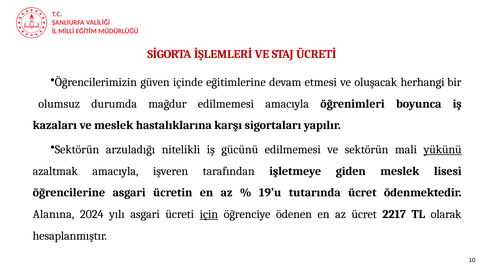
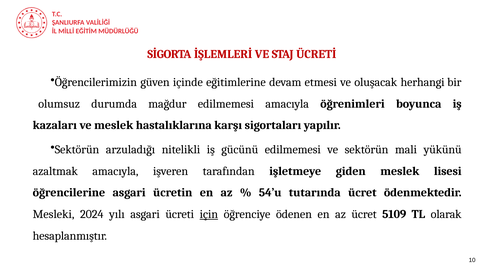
yükünü underline: present -> none (443, 150)
19’u: 19’u -> 54’u (270, 193)
Alanına: Alanına -> Mesleki (54, 215)
2217: 2217 -> 5109 (394, 215)
